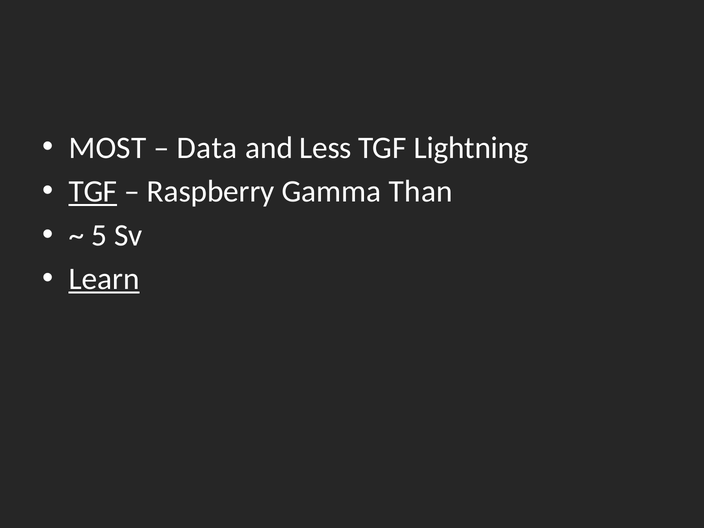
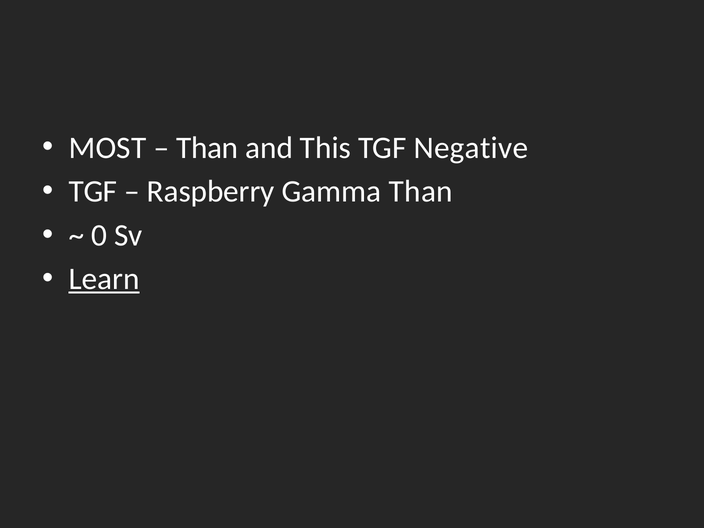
Data: Data -> Than (207, 148)
Less: Less -> This (325, 148)
Lightning: Lightning -> Negative (471, 148)
TGF underline: present -> none (93, 192)
5: 5 -> 0 (99, 235)
